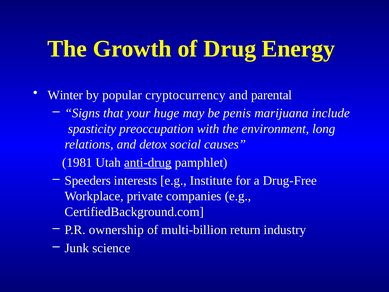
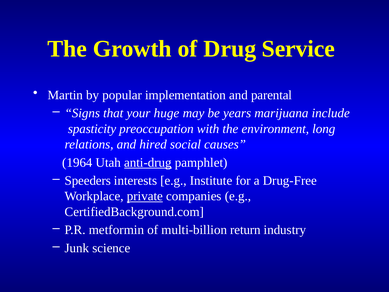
Energy: Energy -> Service (298, 49)
Winter: Winter -> Martin (65, 95)
cryptocurrency: cryptocurrency -> implementation (186, 95)
penis: penis -> years (237, 113)
detox: detox -> hired (153, 144)
1981: 1981 -> 1964 (77, 162)
private underline: none -> present (145, 196)
ownership: ownership -> metformin (116, 230)
